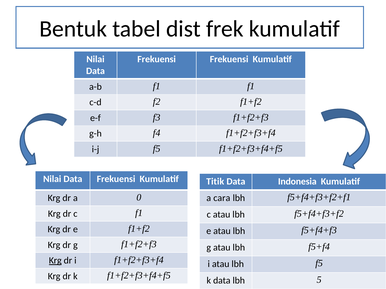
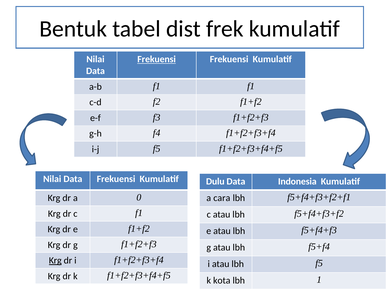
Frekuensi underline: none -> present (157, 59)
Titik: Titik -> Dulu (215, 182)
k data: data -> kota (222, 281)
5: 5 -> 1 (319, 280)
